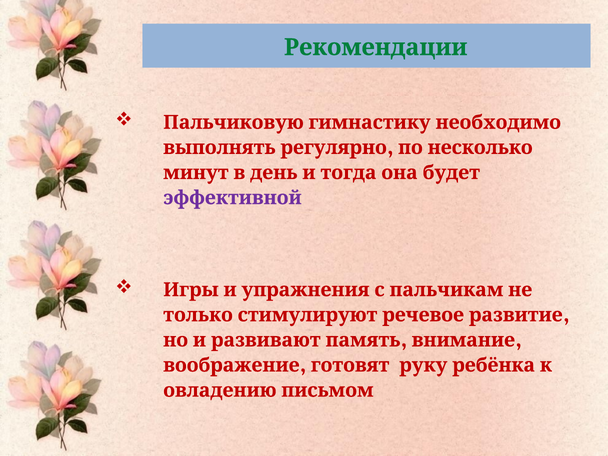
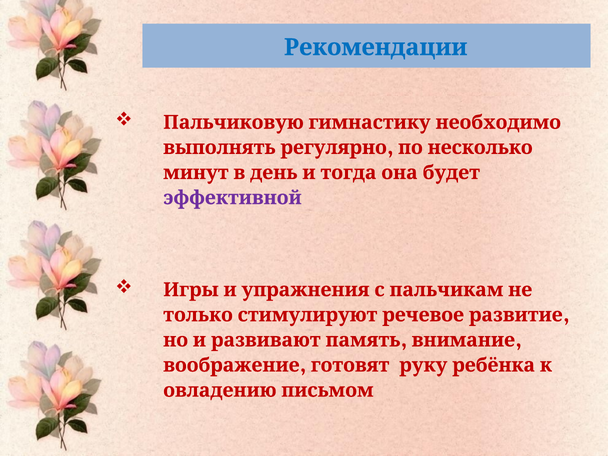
Рекомендации colour: green -> blue (376, 47)
